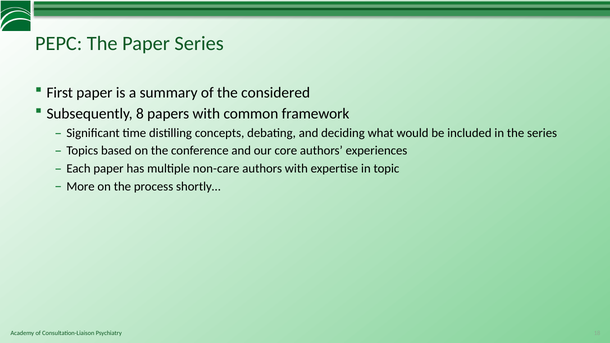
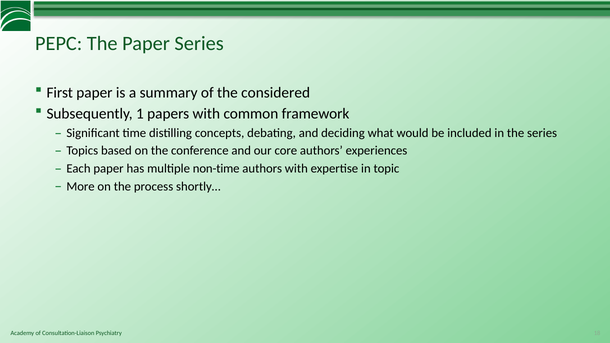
8: 8 -> 1 (140, 114)
non-care: non-care -> non-time (216, 169)
